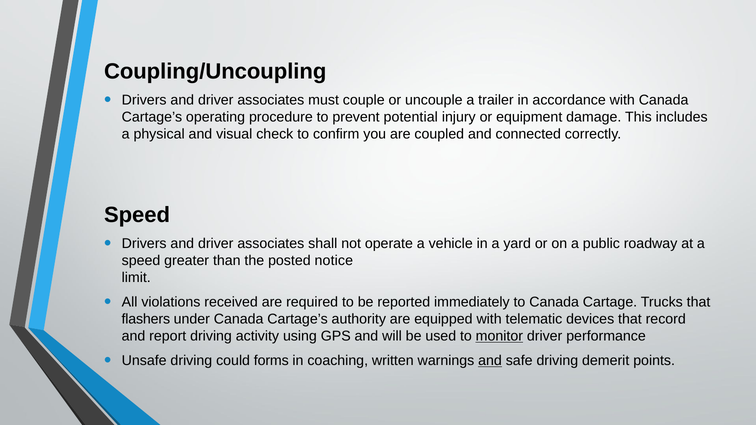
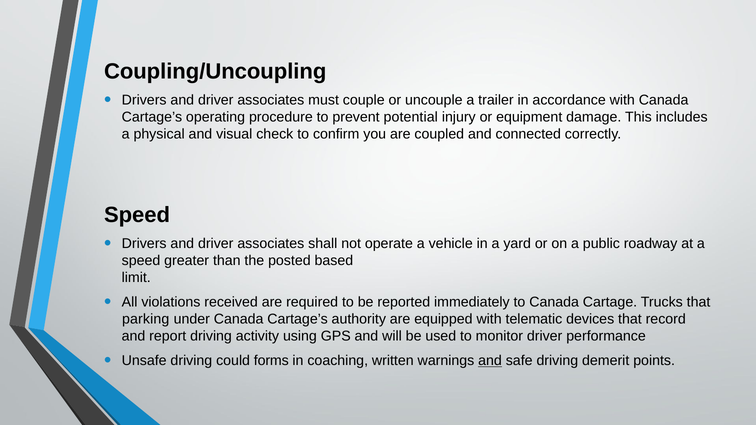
notice: notice -> based (334, 261)
flashers: flashers -> parking (146, 319)
monitor underline: present -> none (499, 336)
